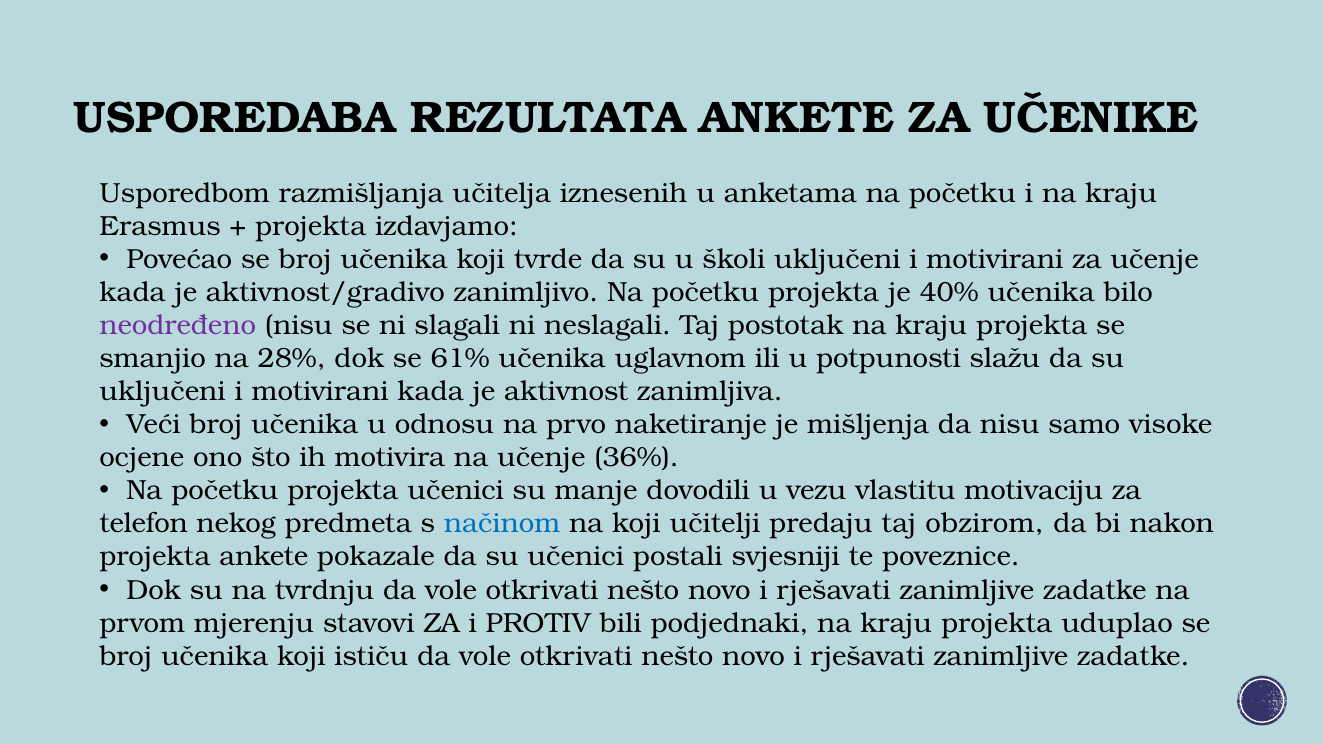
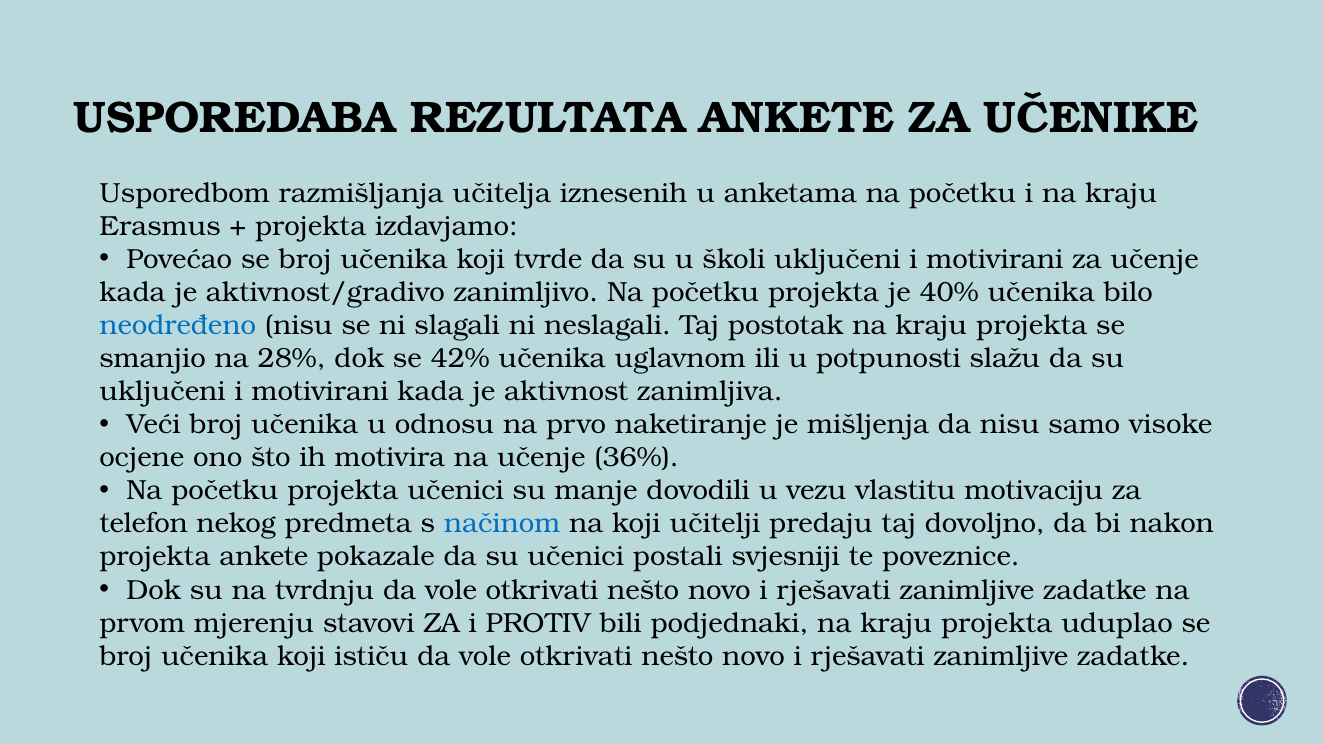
neodređeno colour: purple -> blue (178, 325)
61%: 61% -> 42% (460, 358)
obzirom: obzirom -> dovoljno (985, 524)
